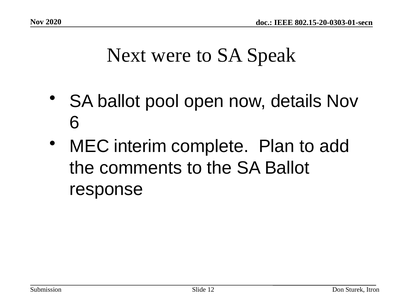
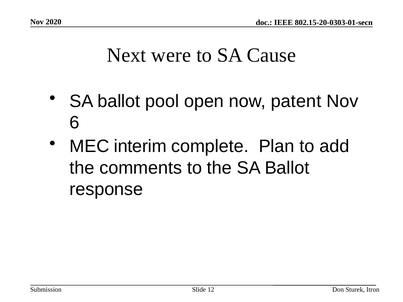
Speak: Speak -> Cause (271, 55)
details: details -> patent (296, 101)
